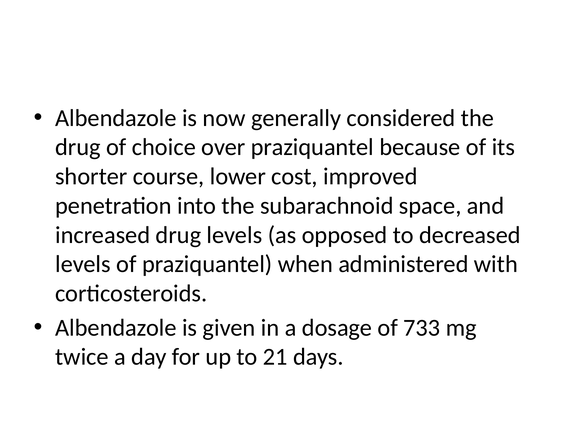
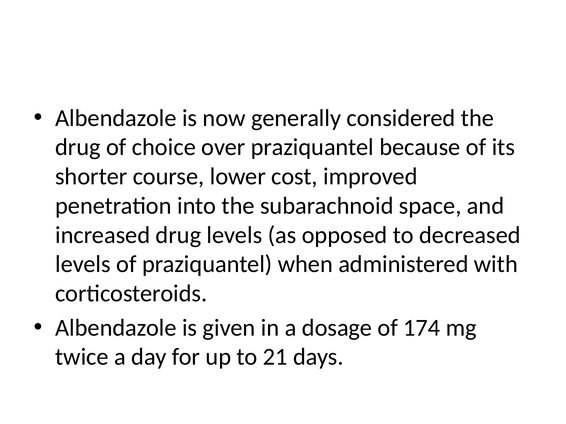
733: 733 -> 174 (422, 328)
